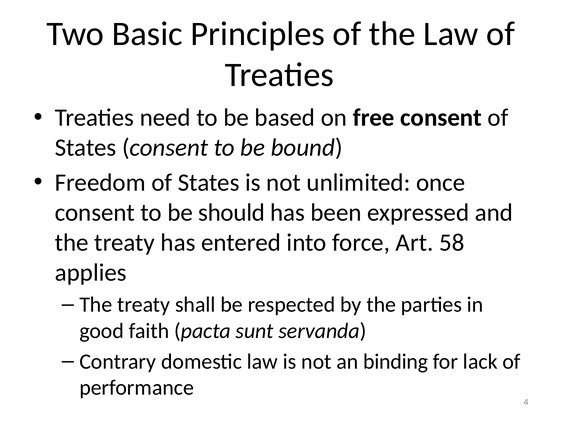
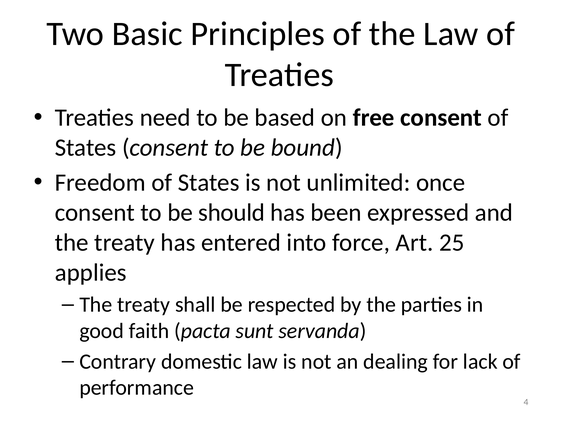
58: 58 -> 25 (452, 243)
binding: binding -> dealing (396, 362)
